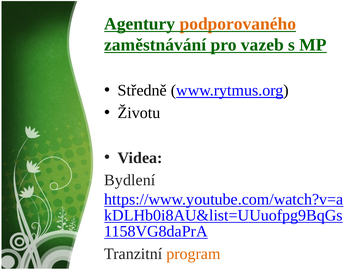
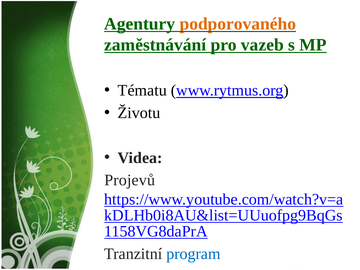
Středně: Středně -> Tématu (142, 90)
Bydlení: Bydlení -> Projevů (130, 180)
program colour: orange -> blue (193, 254)
